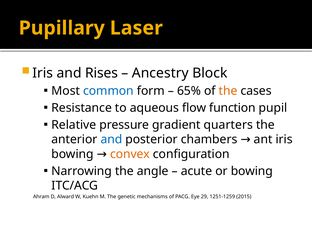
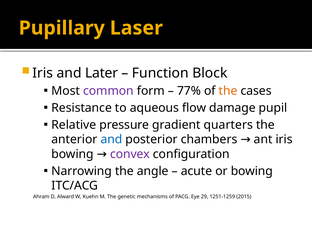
Rises: Rises -> Later (102, 73)
Ancestry: Ancestry -> Function (160, 73)
common colour: blue -> purple (108, 91)
65%: 65% -> 77% (189, 91)
function: function -> damage (232, 108)
convex colour: orange -> purple (130, 154)
